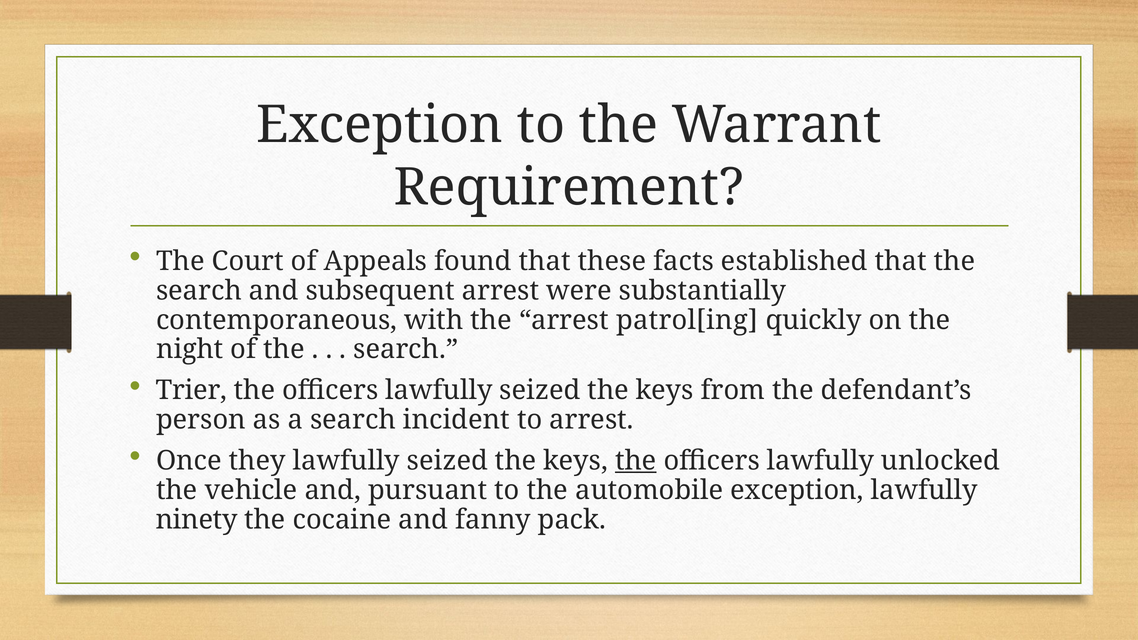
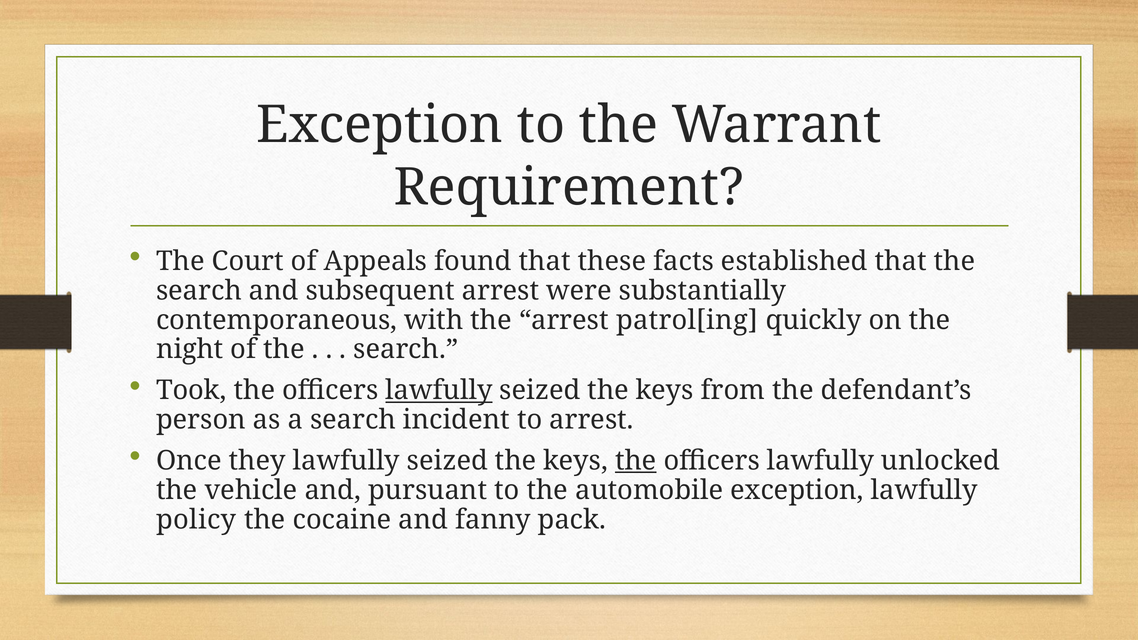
Trier: Trier -> Took (191, 390)
lawfully underline: none -> present (439, 390)
ninety: ninety -> policy (196, 520)
